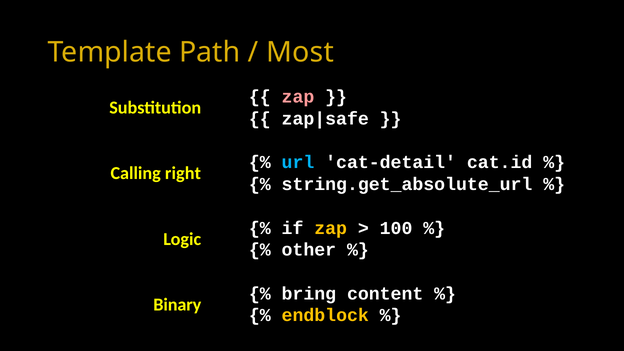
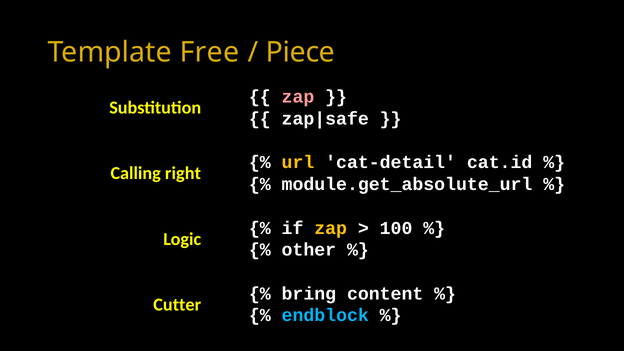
Path: Path -> Free (210, 52)
Most: Most -> Piece (300, 52)
url colour: light blue -> yellow (298, 162)
string.get_absolute_url: string.get_absolute_url -> module.get_absolute_url (407, 184)
Binary: Binary -> Cutter (177, 305)
endblock colour: yellow -> light blue (325, 315)
